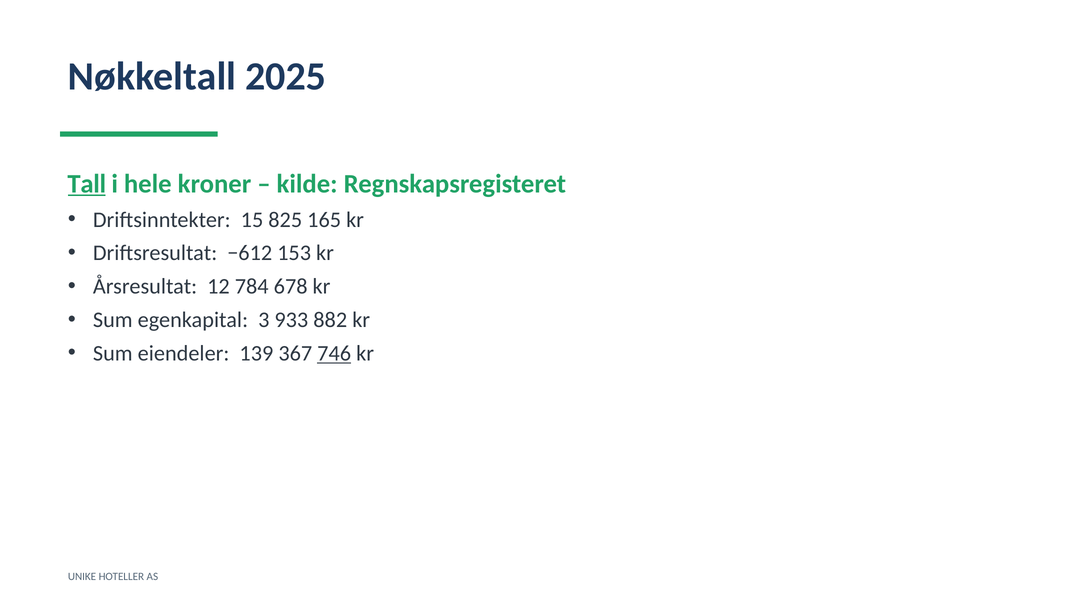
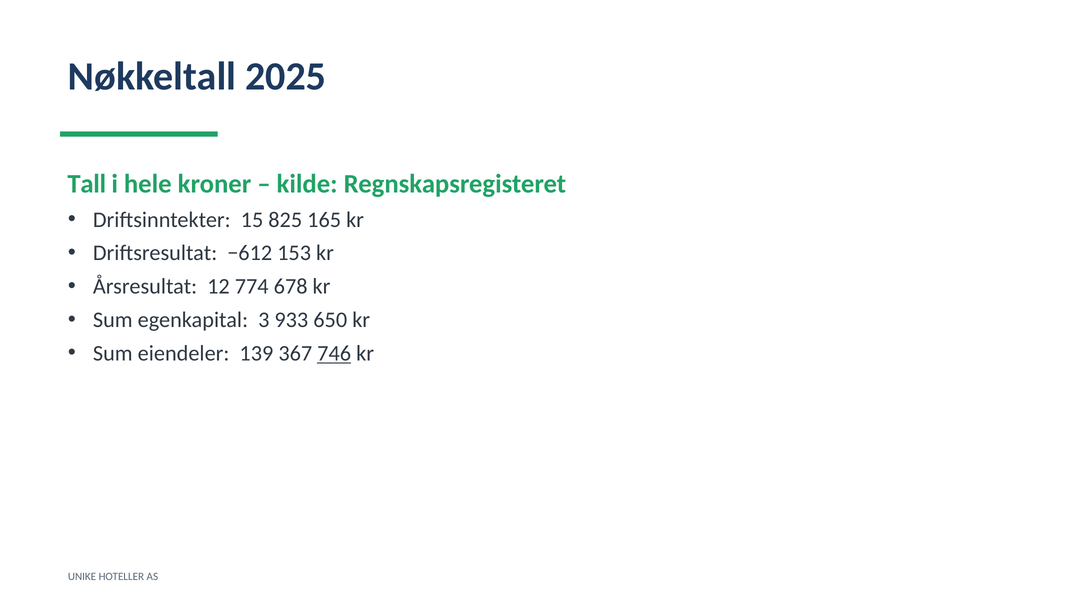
Tall underline: present -> none (87, 184)
784: 784 -> 774 (252, 286)
882: 882 -> 650 (330, 320)
